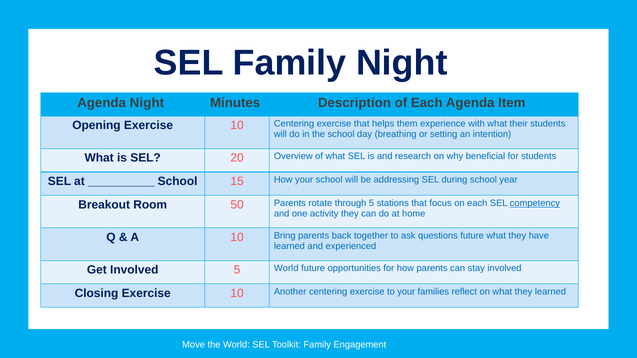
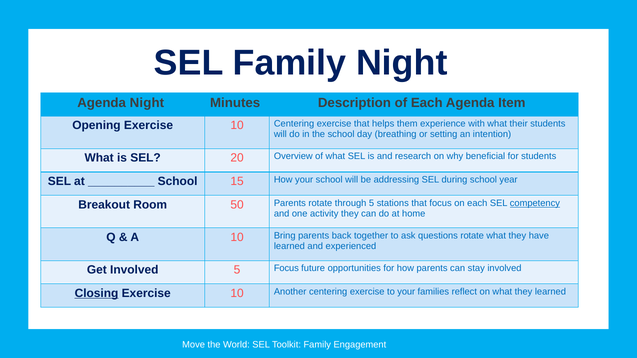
questions future: future -> rotate (472, 236)
5 World: World -> Focus (286, 269)
Closing underline: none -> present (96, 293)
